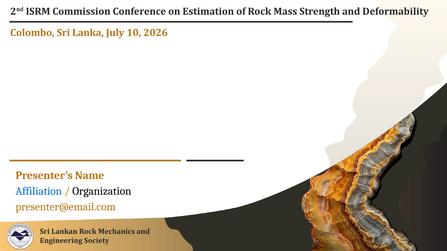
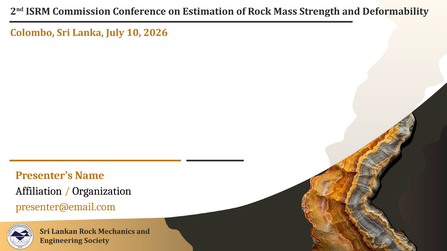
Affiliation colour: blue -> black (39, 192)
